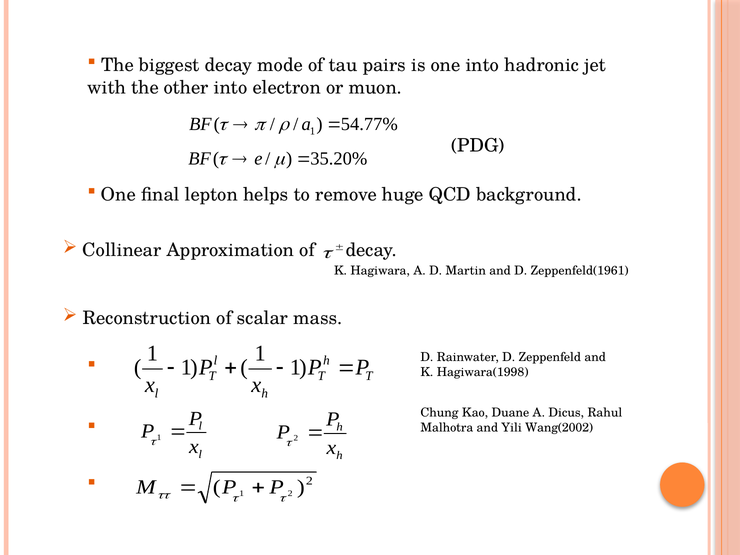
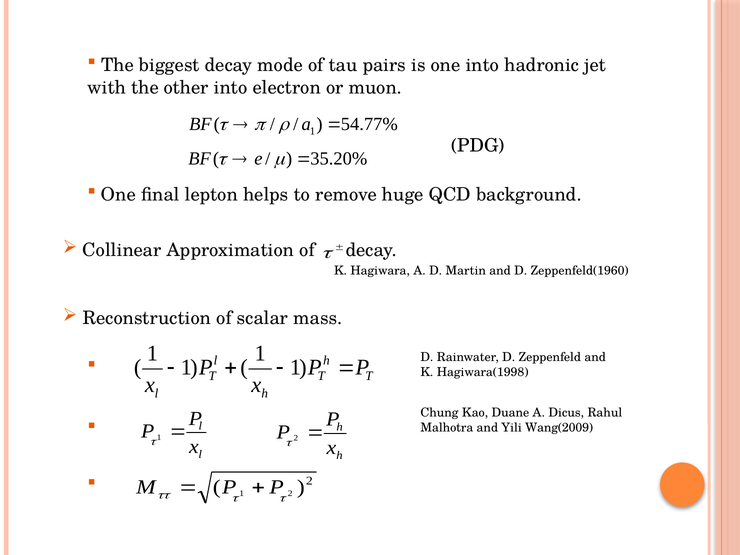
Zeppenfeld(1961: Zeppenfeld(1961 -> Zeppenfeld(1960 (580, 271)
Wang(2002: Wang(2002 -> Wang(2009 (559, 427)
